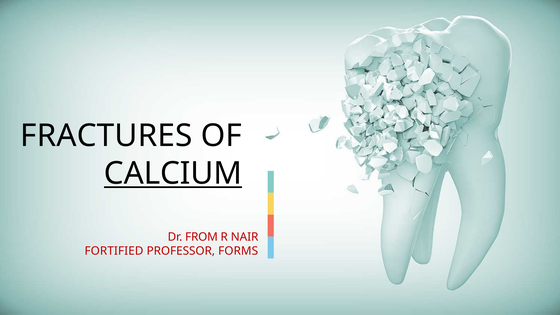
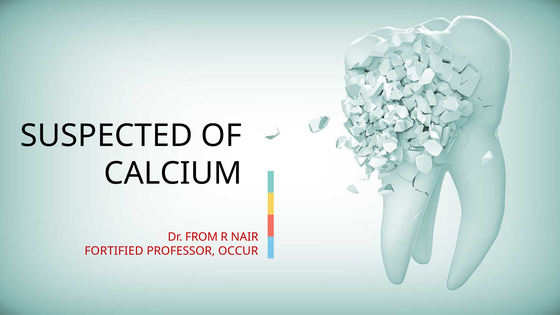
FRACTURES: FRACTURES -> SUSPECTED (106, 136)
CALCIUM underline: present -> none (173, 174)
FORMS: FORMS -> OCCUR (238, 251)
